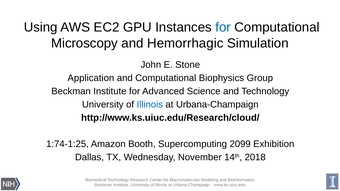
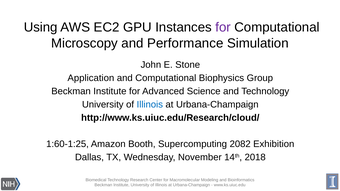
for colour: blue -> purple (223, 27)
Hemorrhagic: Hemorrhagic -> Performance (185, 43)
1:74-1:25: 1:74-1:25 -> 1:60-1:25 (67, 144)
2099: 2099 -> 2082 (240, 144)
